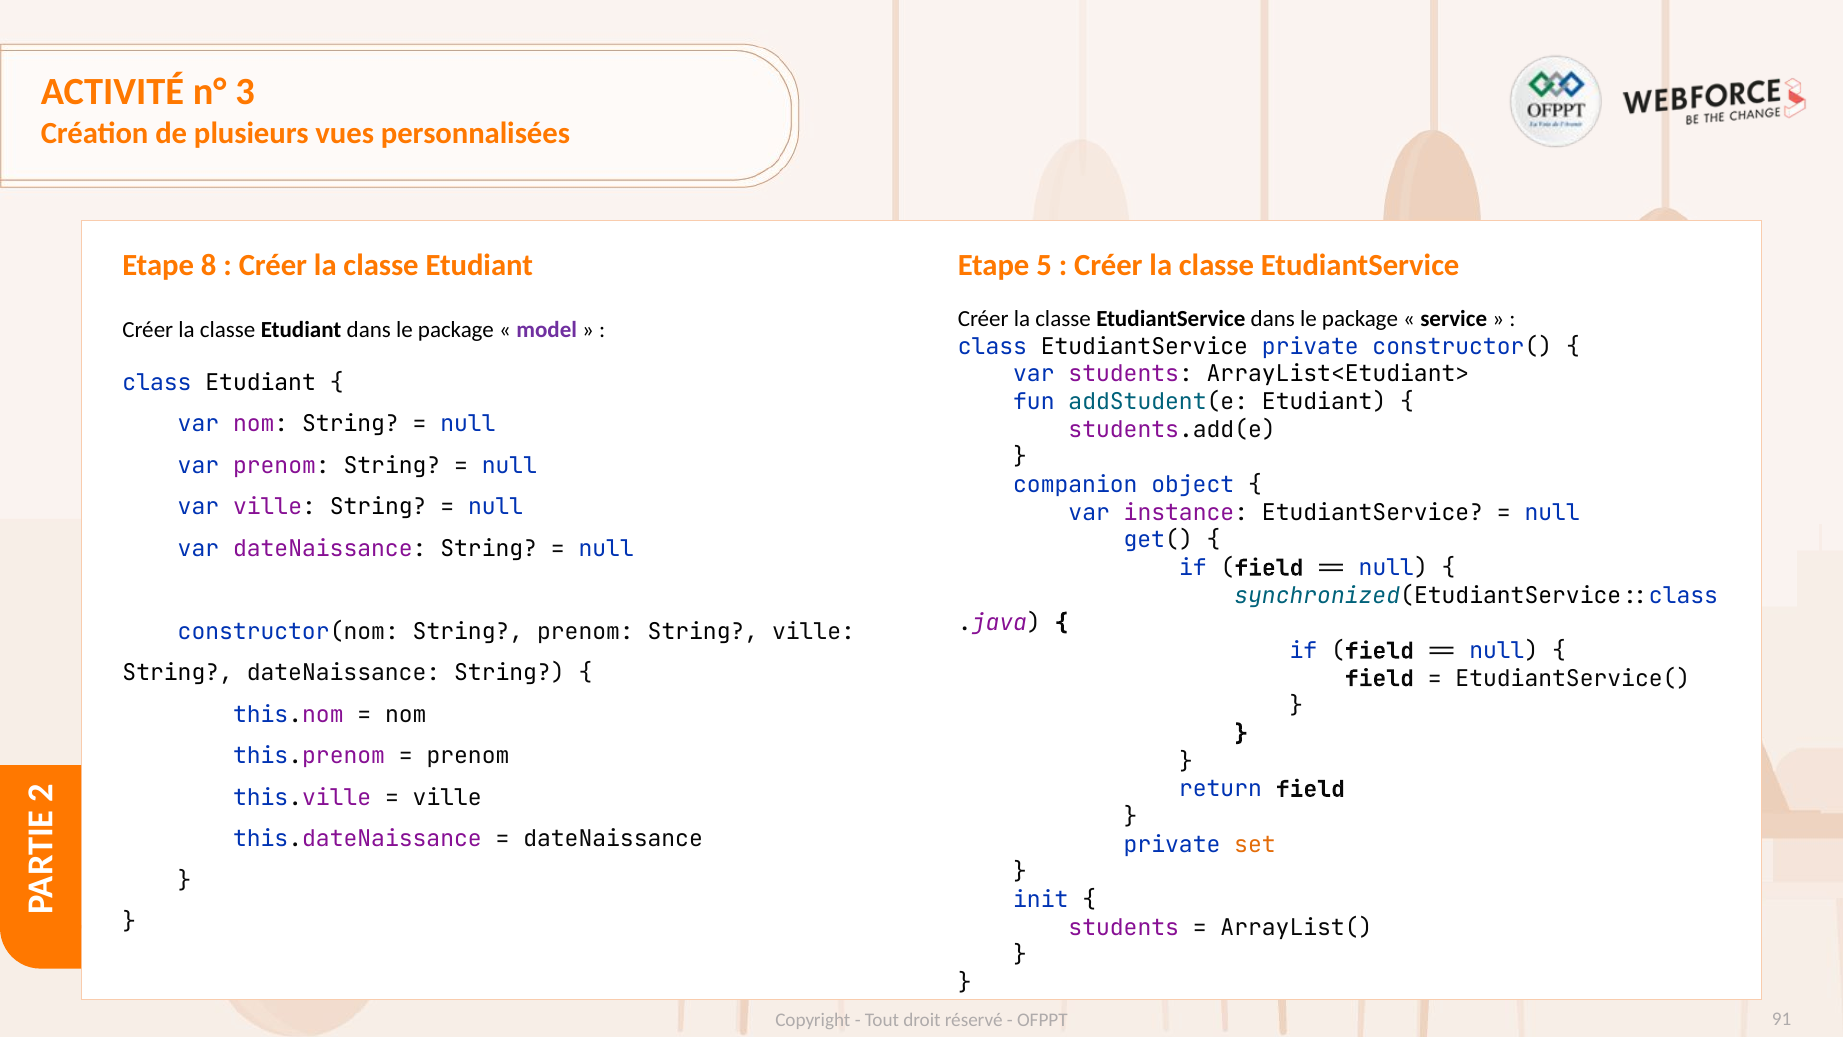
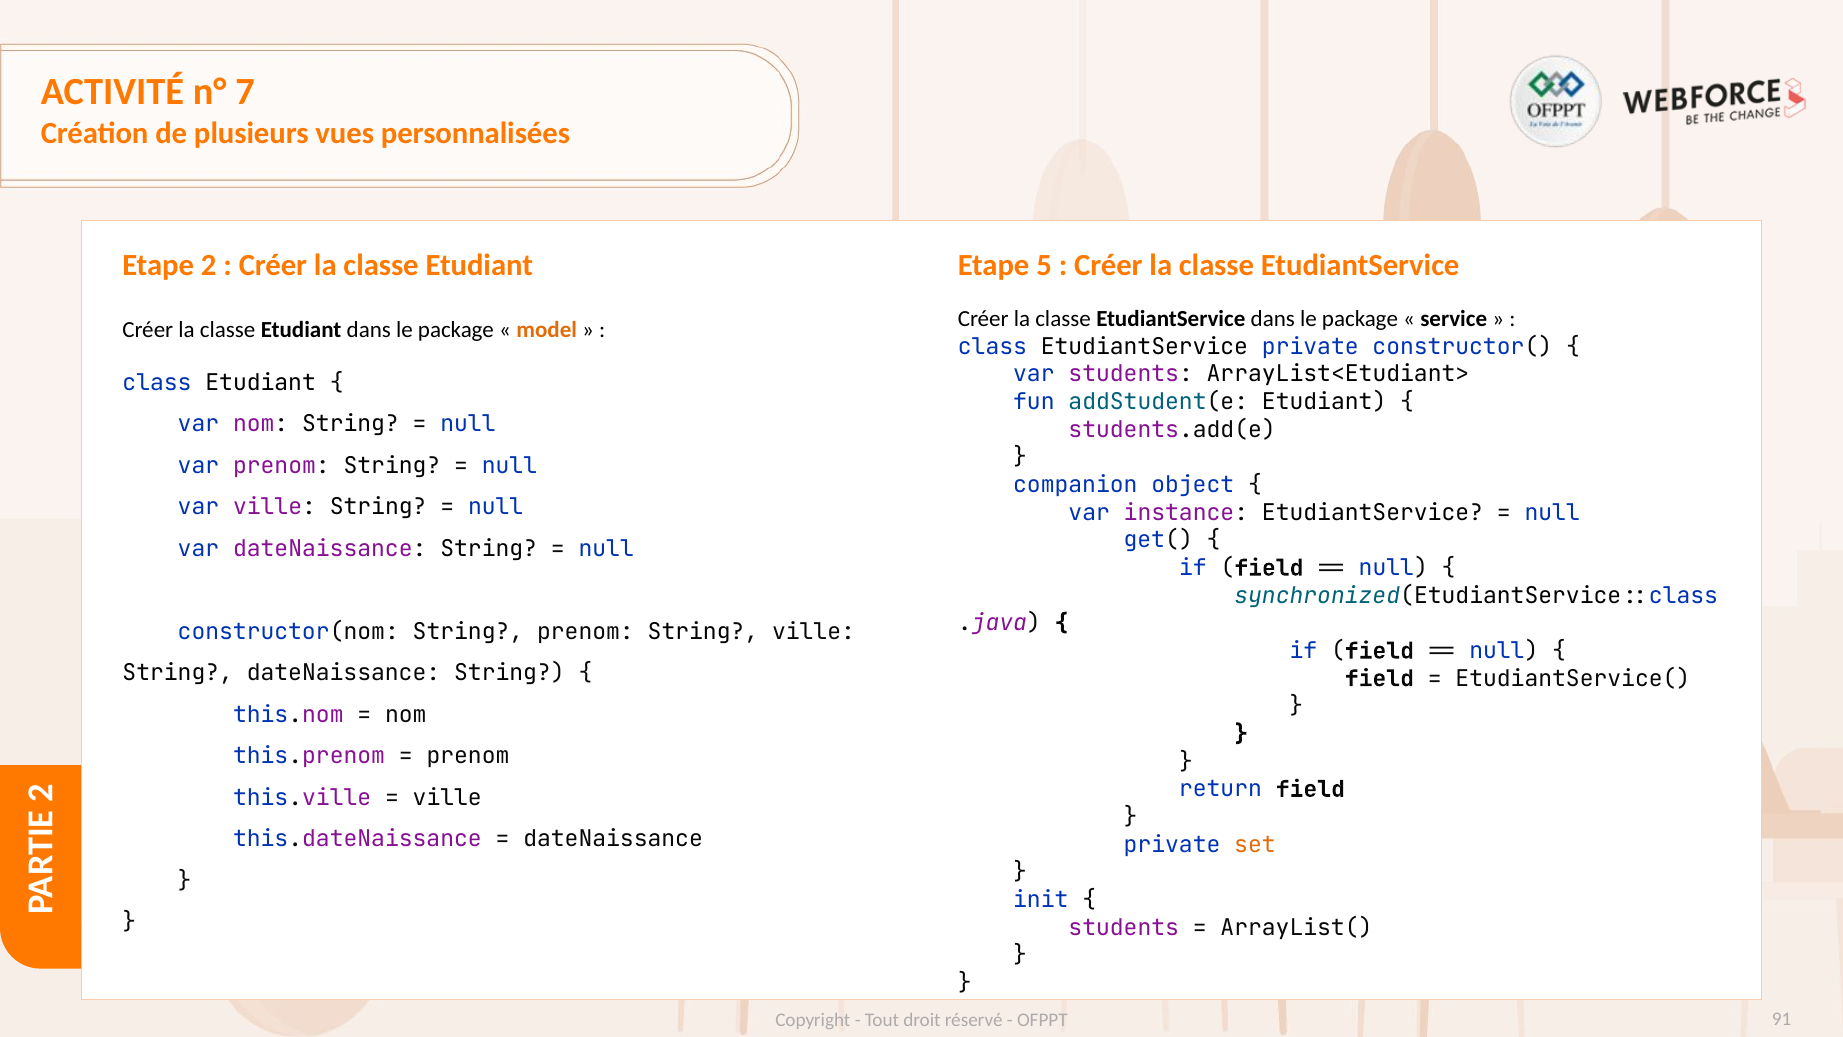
3: 3 -> 7 (245, 92)
Etape 8: 8 -> 2 (209, 266)
model colour: purple -> orange (547, 330)
